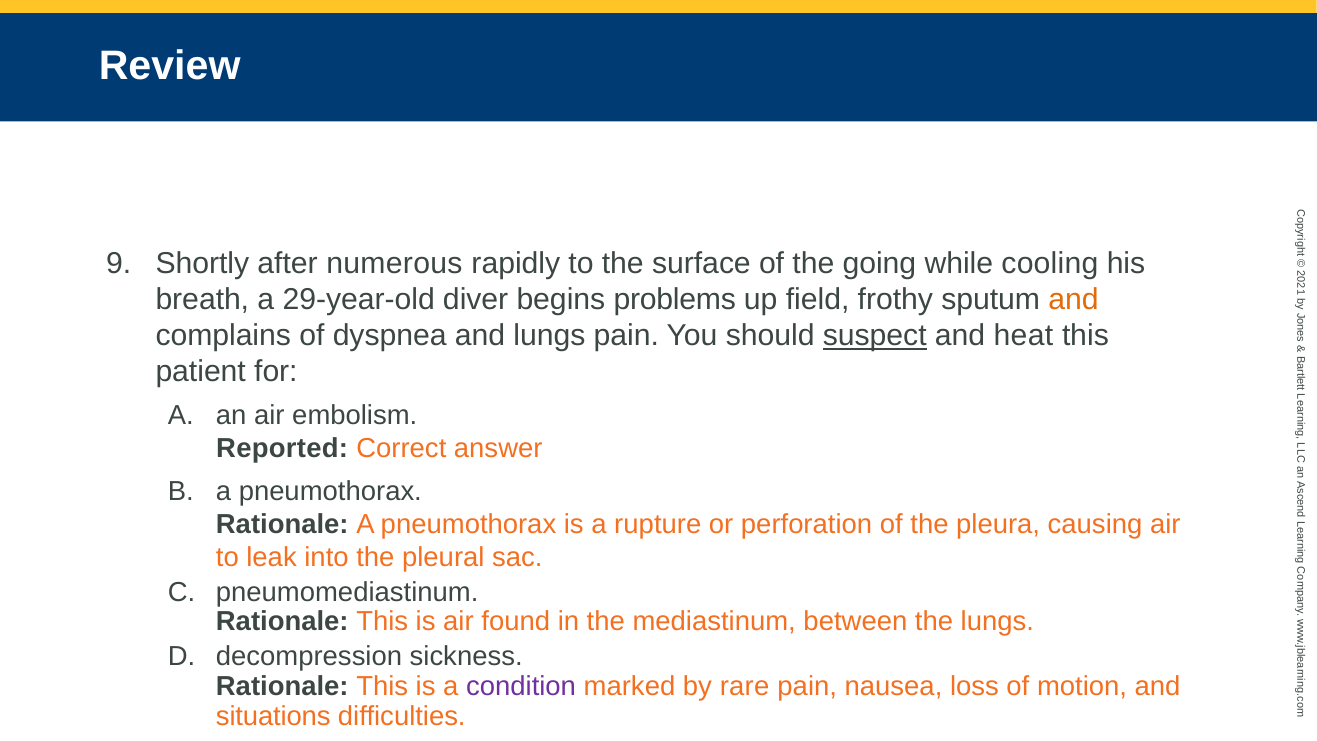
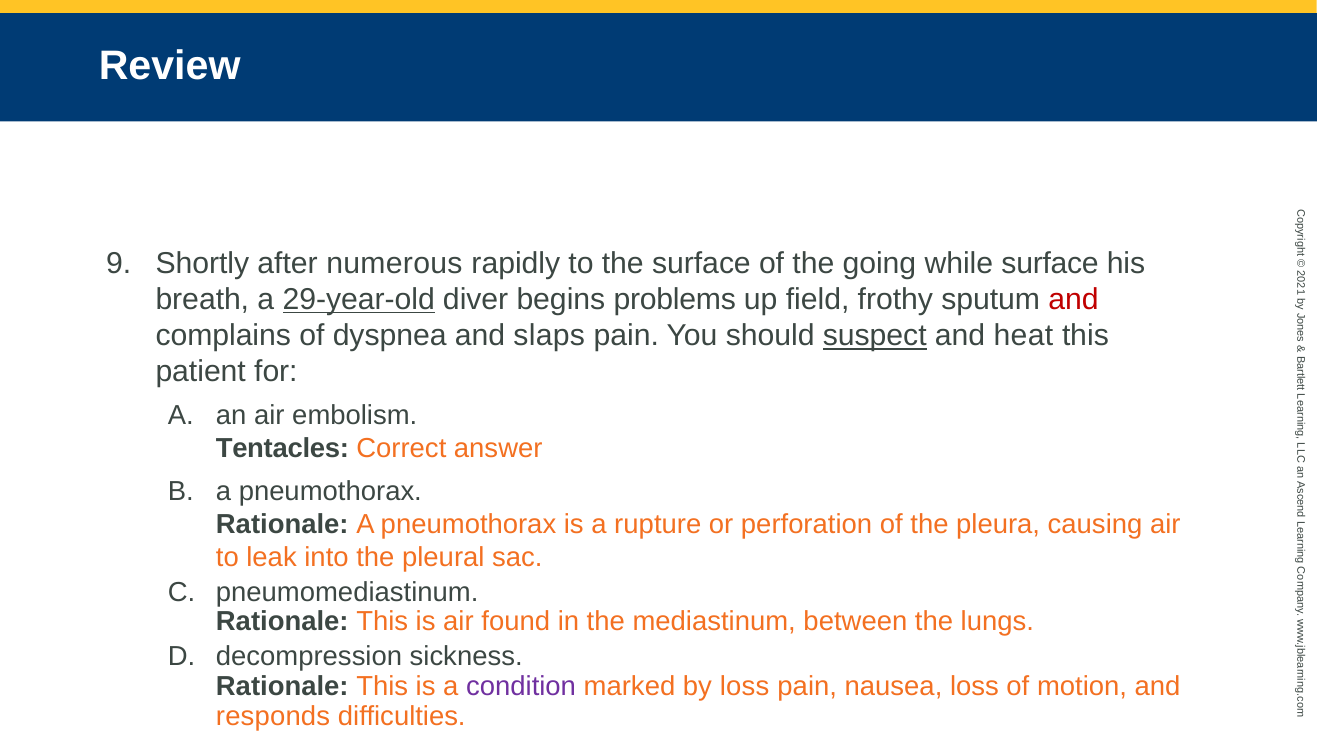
while cooling: cooling -> surface (1050, 263)
29-year-old underline: none -> present (359, 299)
and colour: orange -> red (1073, 299)
and lungs: lungs -> slaps (549, 336)
Reported: Reported -> Tentacles (282, 449)
by rare: rare -> loss (745, 686)
situations: situations -> responds (273, 716)
